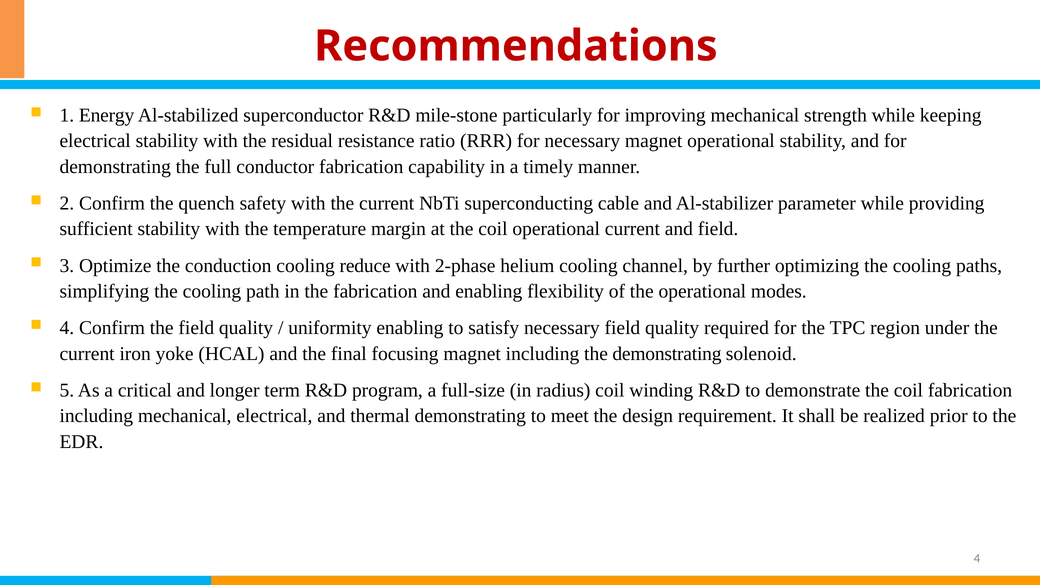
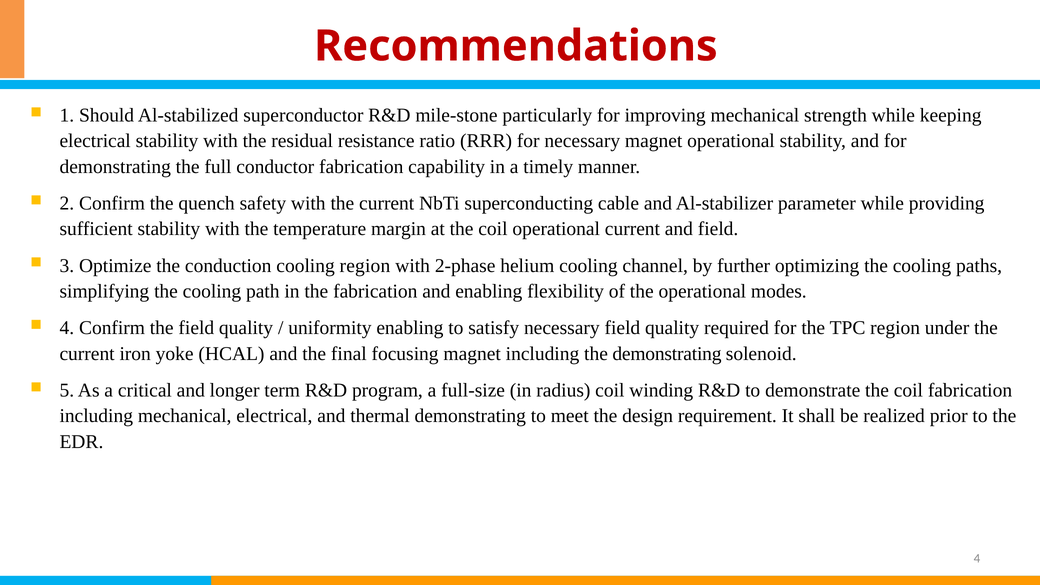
Energy: Energy -> Should (107, 115)
cooling reduce: reduce -> region (365, 266)
